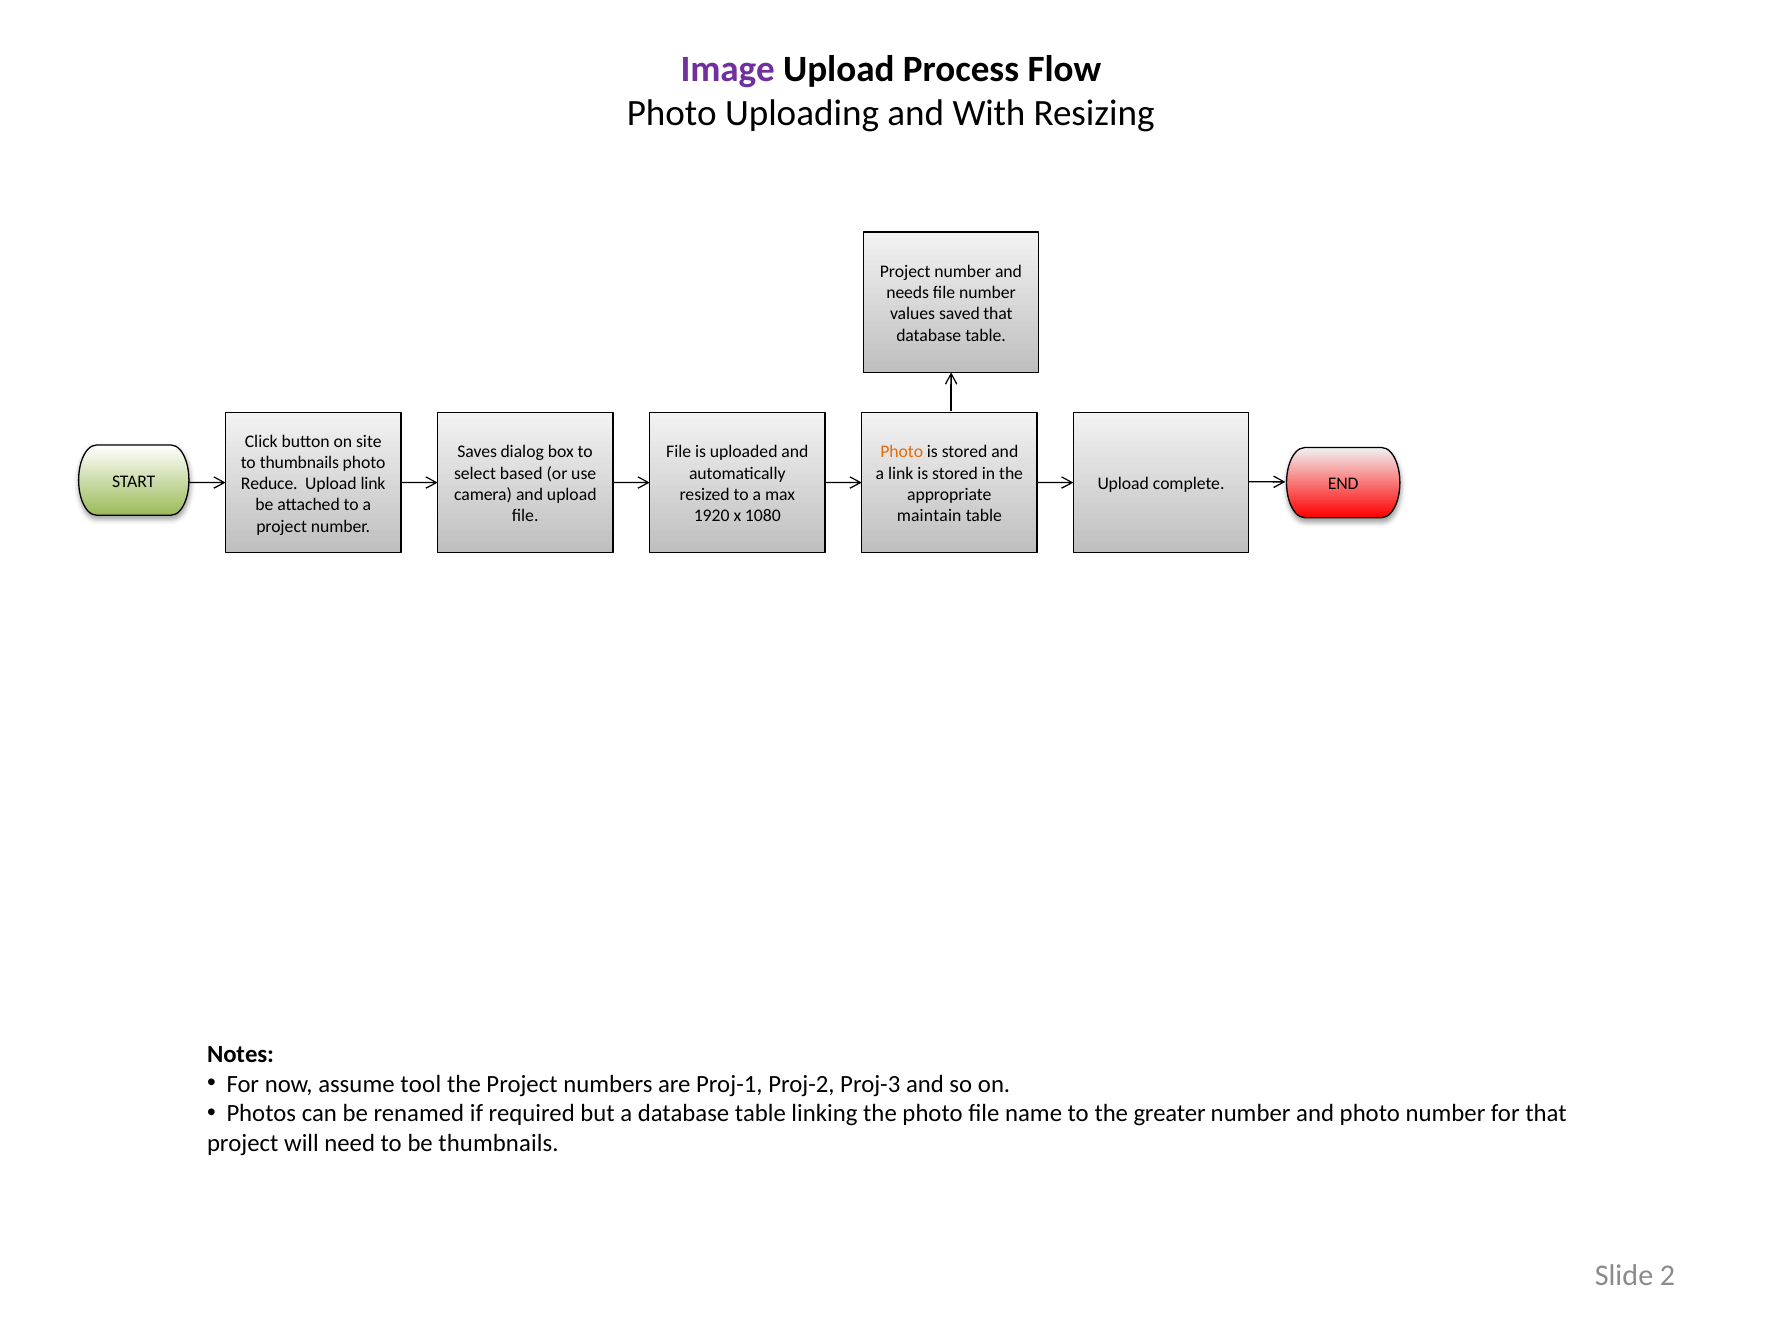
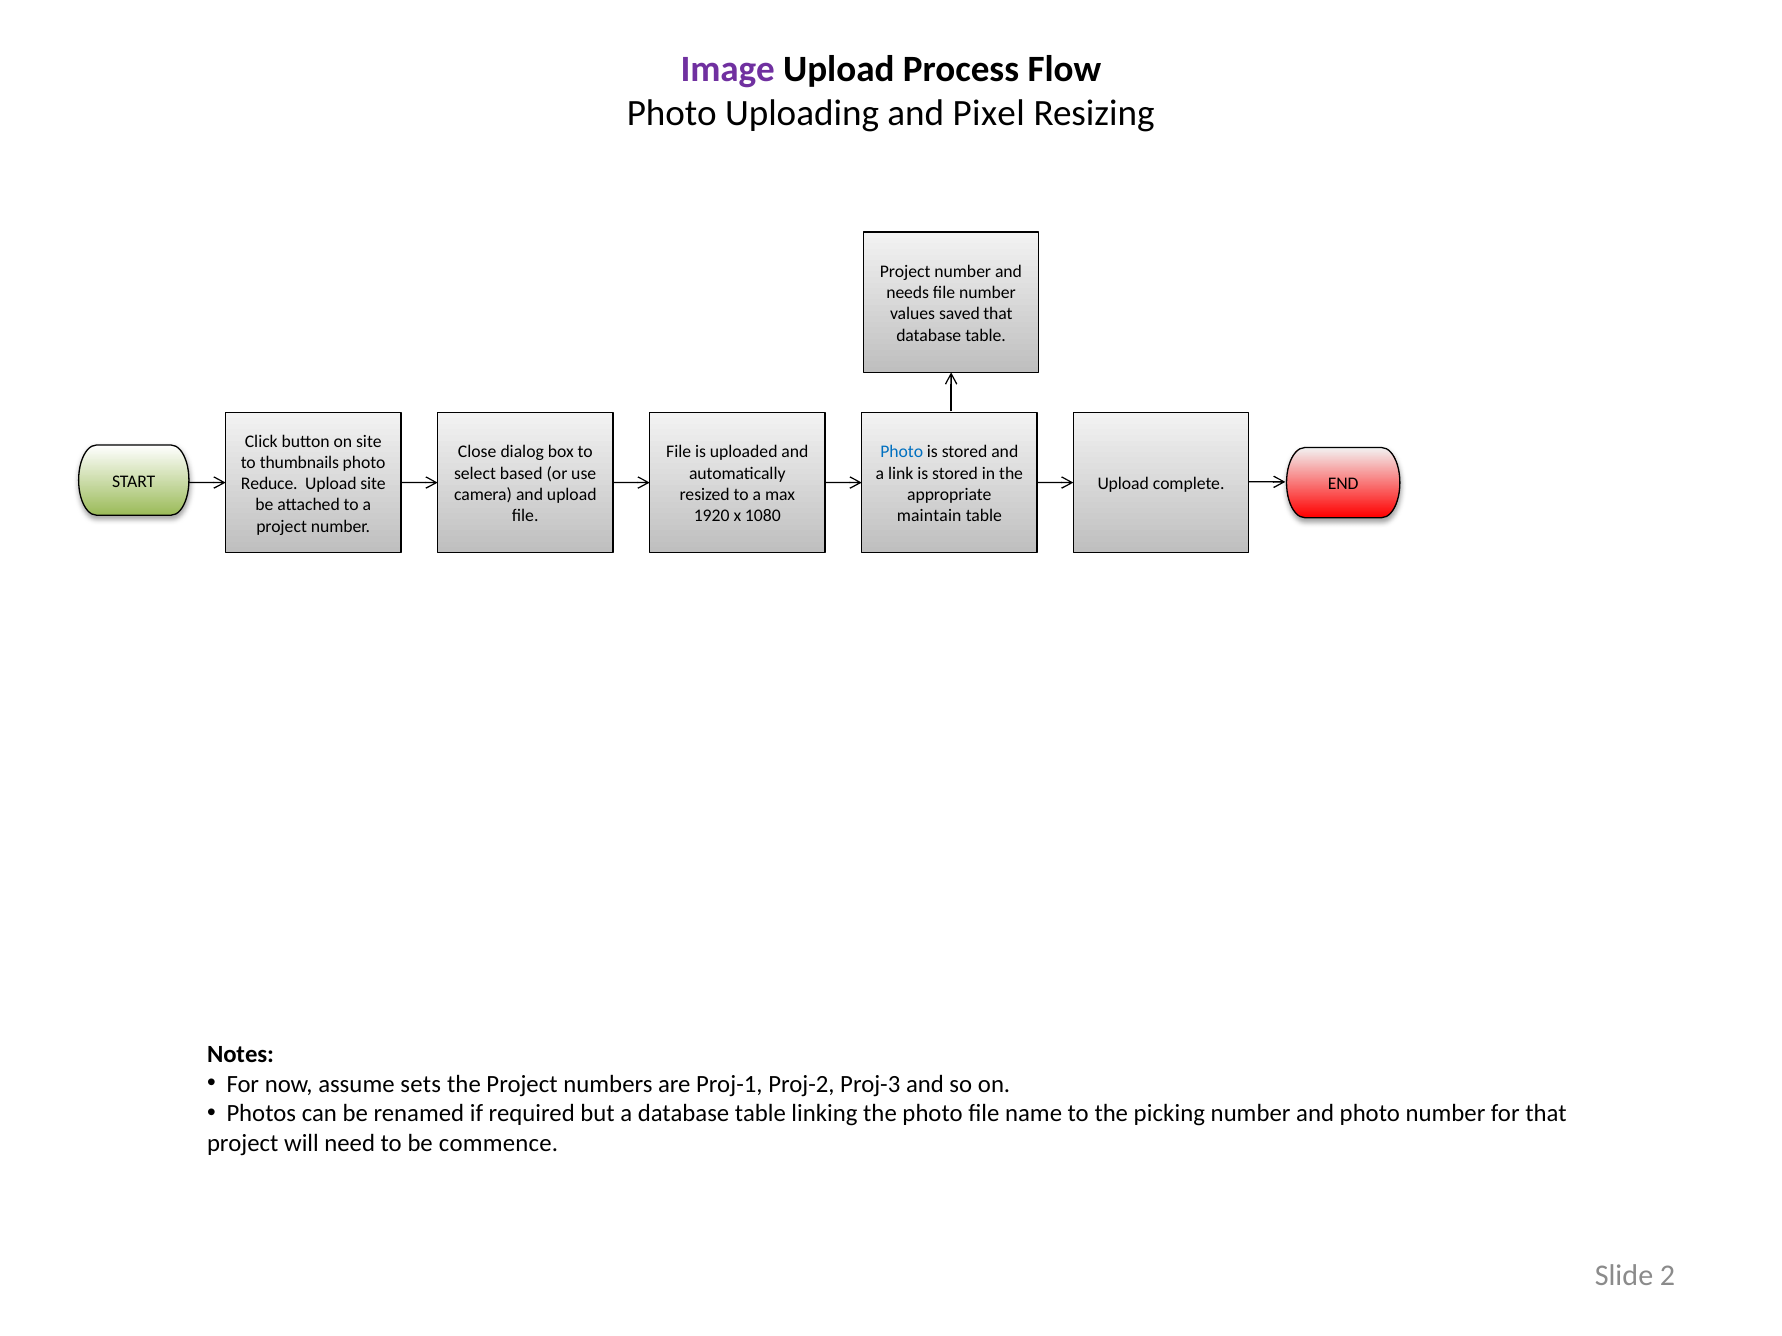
With: With -> Pixel (989, 114)
Saves: Saves -> Close (477, 452)
Photo colour: orange -> blue (902, 452)
Upload link: link -> site (373, 484)
tool: tool -> sets (421, 1084)
greater: greater -> picking (1169, 1114)
be thumbnails: thumbnails -> commence (498, 1144)
